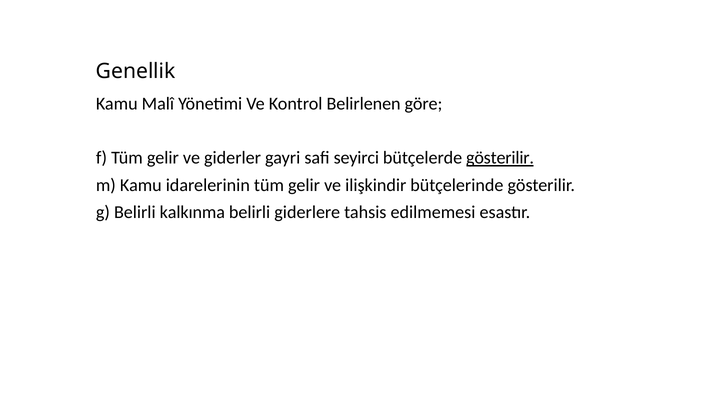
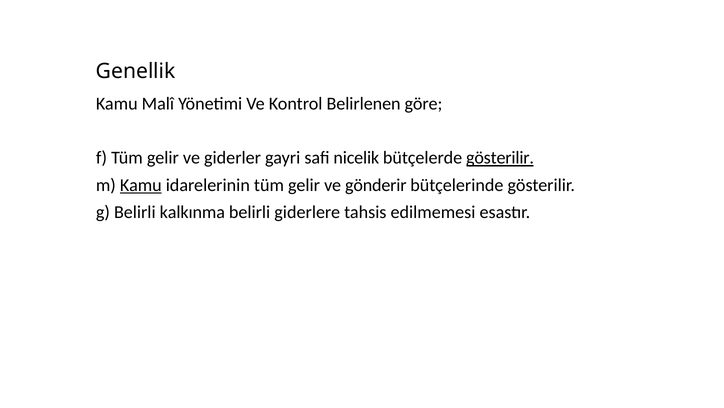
seyirci: seyirci -> nicelik (356, 158)
Kamu underline: none -> present (141, 185)
ilişkindir: ilişkindir -> gönderir (376, 185)
